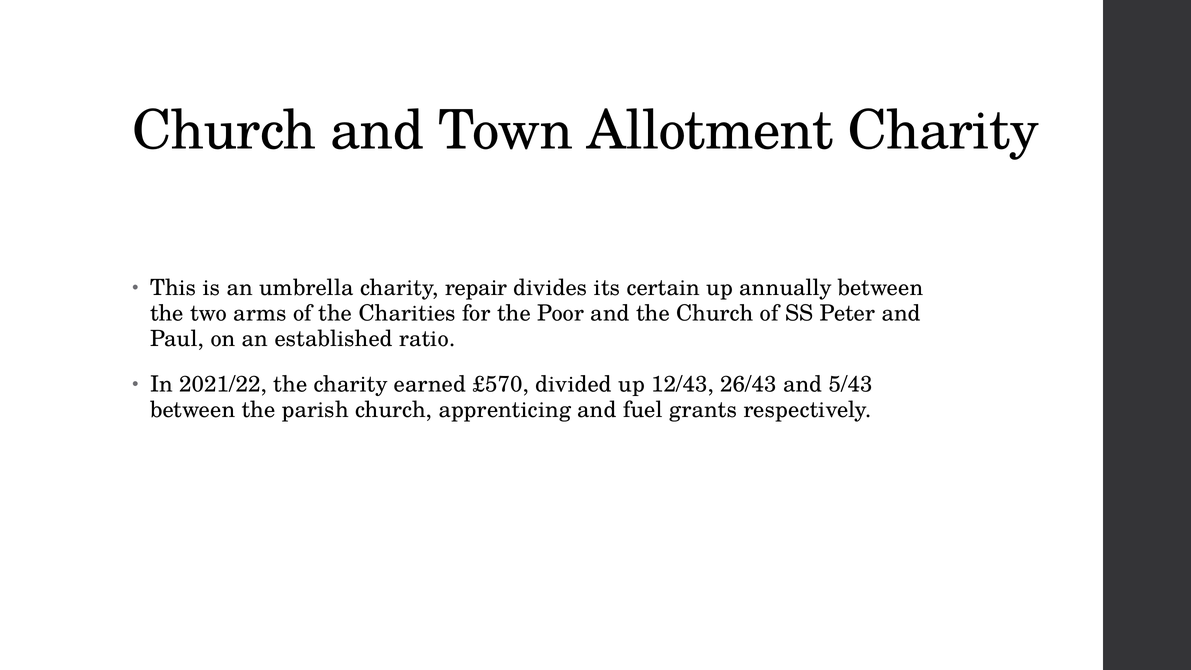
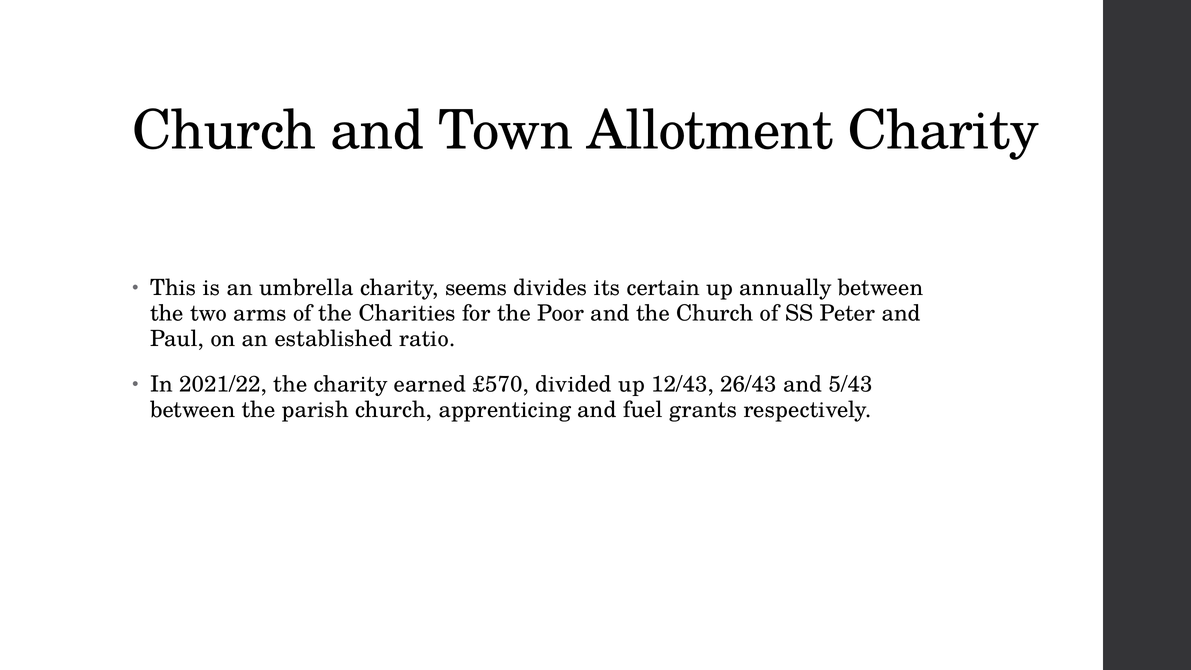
repair: repair -> seems (476, 288)
